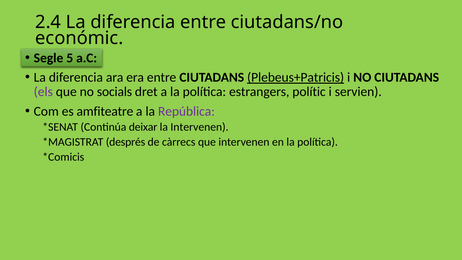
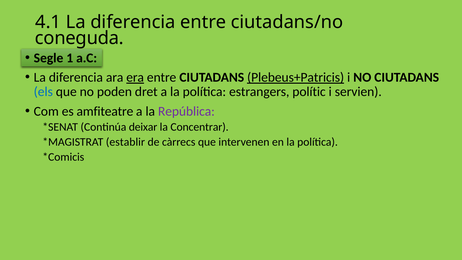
2.4: 2.4 -> 4.1 (48, 22)
económic: económic -> coneguda (79, 38)
5: 5 -> 1 (70, 58)
era underline: none -> present (135, 77)
els colour: purple -> blue (43, 92)
socials: socials -> poden (114, 92)
la Intervenen: Intervenen -> Concentrar (200, 127)
després: després -> establir (125, 142)
